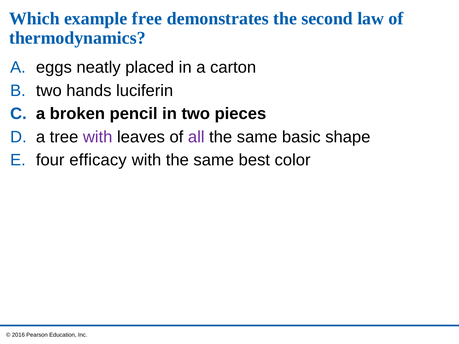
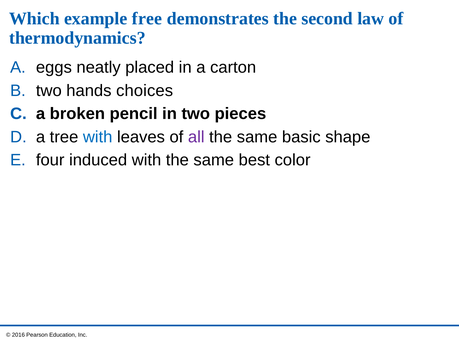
luciferin: luciferin -> choices (145, 91)
with colour: purple -> blue (98, 137)
efficacy: efficacy -> induced (98, 160)
